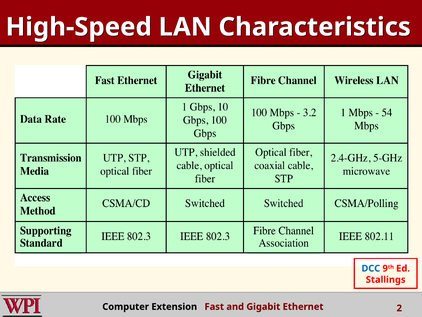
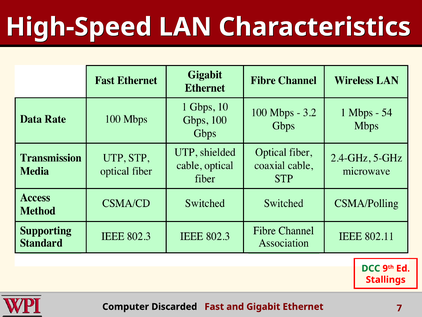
DCC colour: blue -> green (371, 268)
Extension: Extension -> Discarded (174, 306)
2: 2 -> 7 (399, 308)
